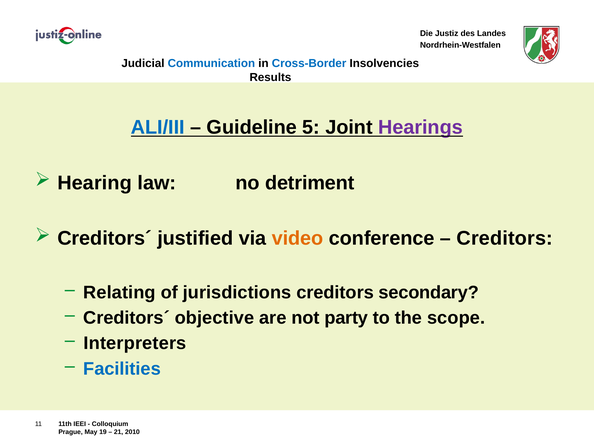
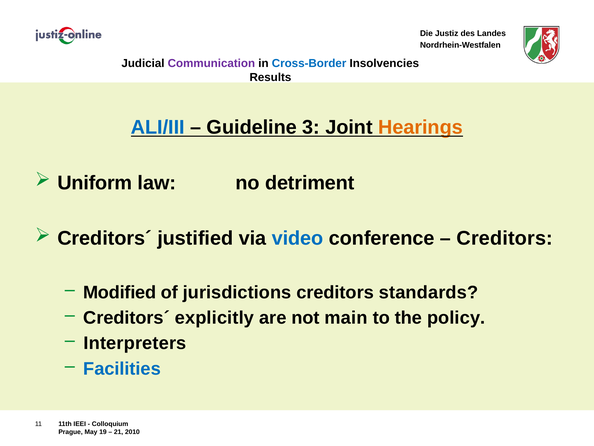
Communication colour: blue -> purple (211, 63)
5: 5 -> 3 (311, 127)
Hearings colour: purple -> orange (420, 127)
Hearing: Hearing -> Uniform (95, 183)
video colour: orange -> blue (298, 238)
Relating: Relating -> Modified (120, 292)
secondary: secondary -> standards (429, 292)
objective: objective -> explicitly (214, 317)
party: party -> main (346, 317)
scope: scope -> policy (456, 317)
